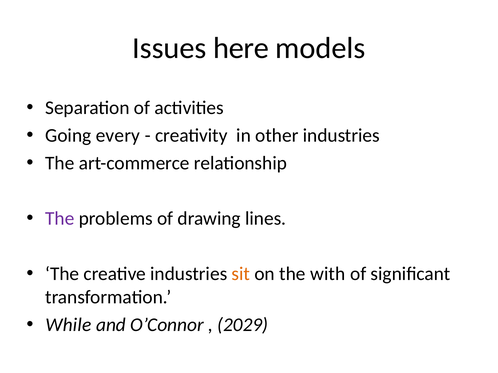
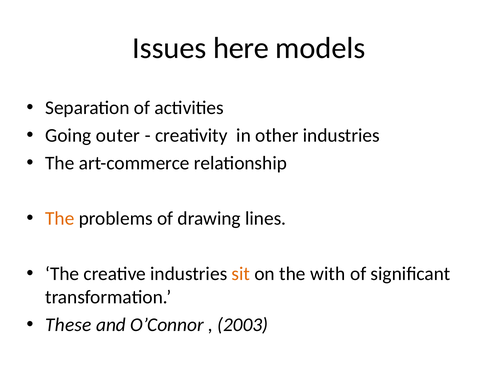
every: every -> outer (118, 136)
The colour: purple -> orange (60, 219)
While: While -> These (68, 325)
2029: 2029 -> 2003 (243, 325)
